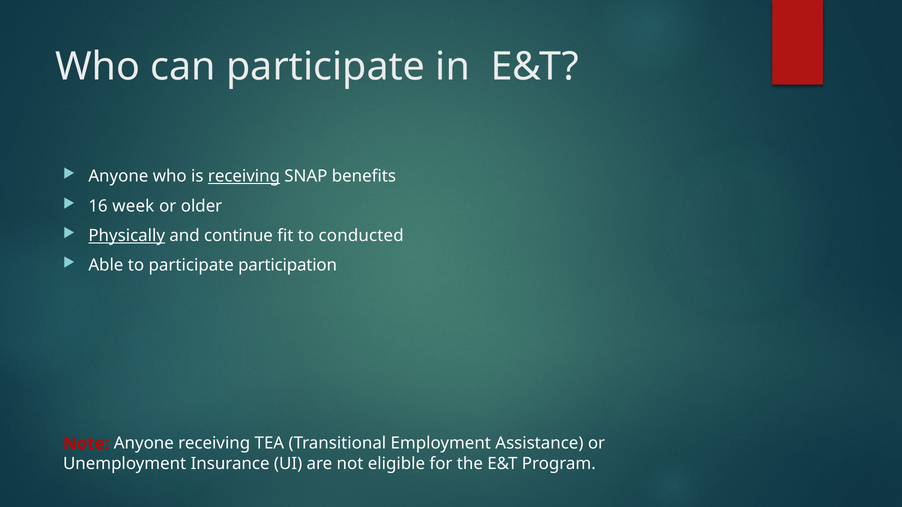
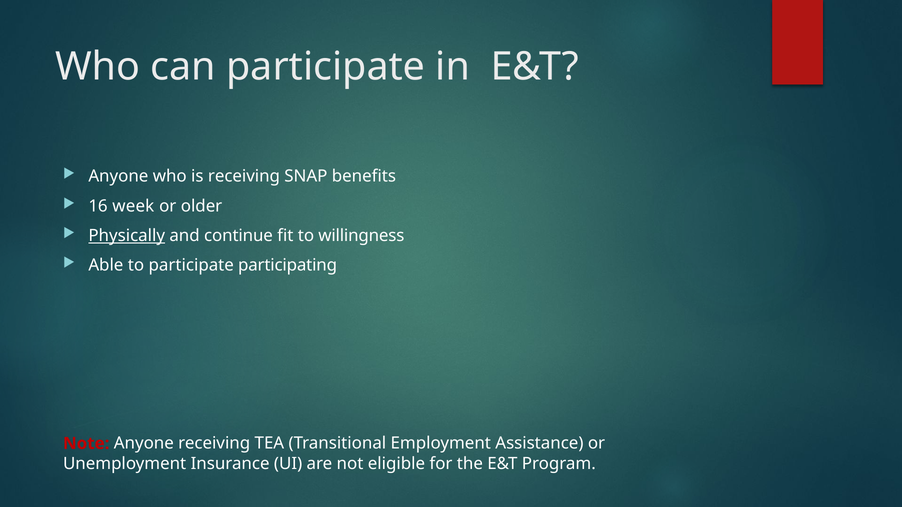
receiving underline: present -> none (244, 176)
conducted: conducted -> willingness (361, 236)
participation: participation -> participating (288, 266)
